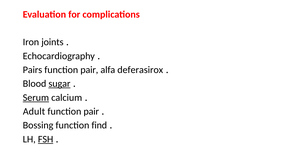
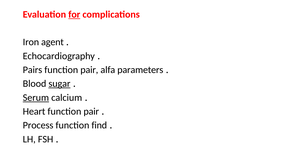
for underline: none -> present (74, 14)
joints: joints -> agent (52, 42)
deferasirox: deferasirox -> parameters (140, 70)
Adult: Adult -> Heart (34, 112)
Bossing: Bossing -> Process (38, 125)
FSH underline: present -> none (46, 139)
